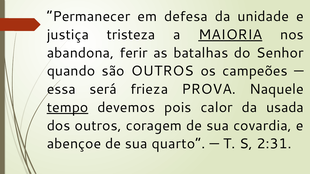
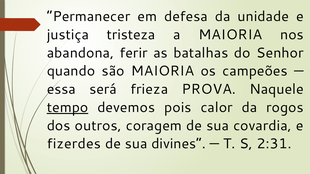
MAIORIA underline: present -> none (230, 35)
são OUTROS: OUTROS -> MAIORIA (163, 71)
usada: usada -> rogos (285, 108)
abençoe: abençoe -> fizerdes (74, 144)
quarto: quarto -> divines (179, 144)
